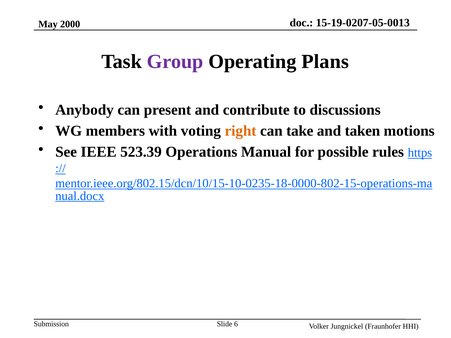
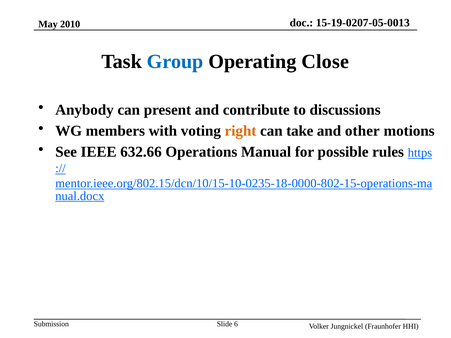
2000: 2000 -> 2010 (70, 24)
Group colour: purple -> blue (175, 62)
Plans: Plans -> Close (325, 62)
taken: taken -> other (362, 131)
523.39: 523.39 -> 632.66 (141, 152)
